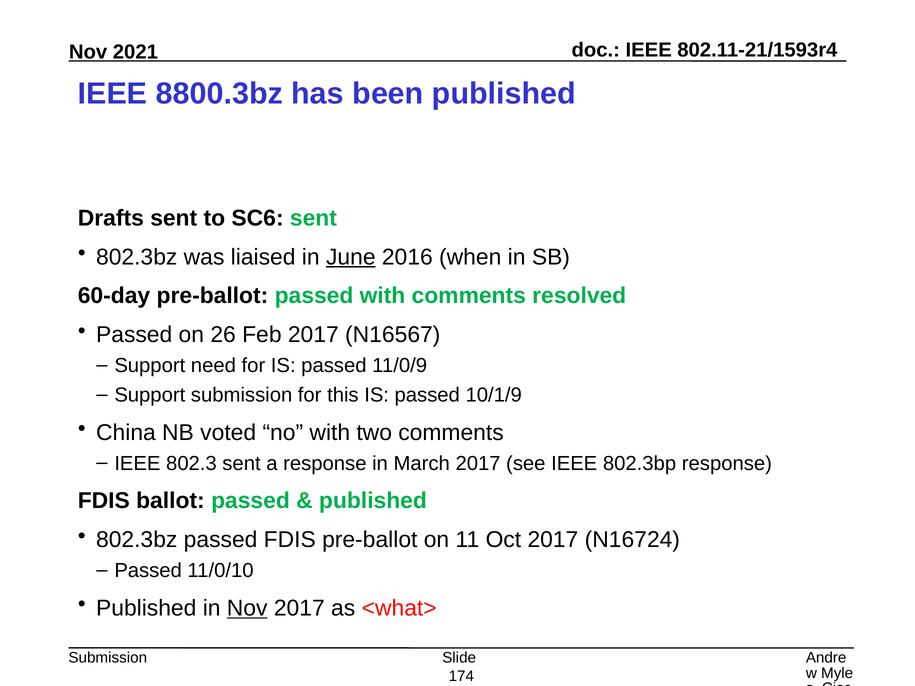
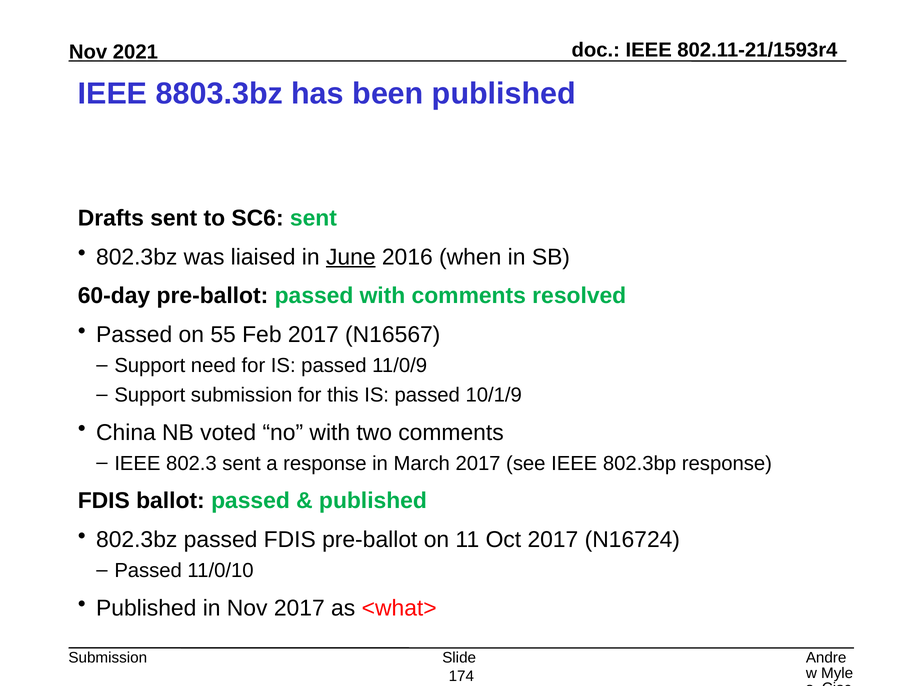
8800.3bz: 8800.3bz -> 8803.3bz (219, 94)
26: 26 -> 55 (223, 335)
Nov underline: present -> none (247, 608)
